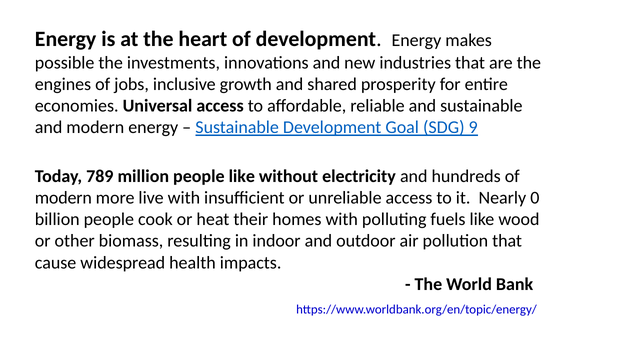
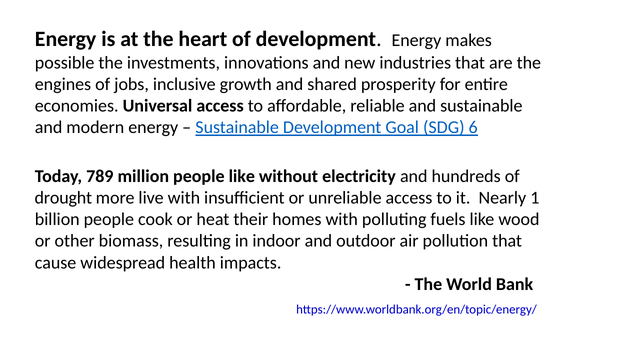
9: 9 -> 6 (473, 127)
modern: modern -> drought (63, 198)
0: 0 -> 1 (535, 198)
